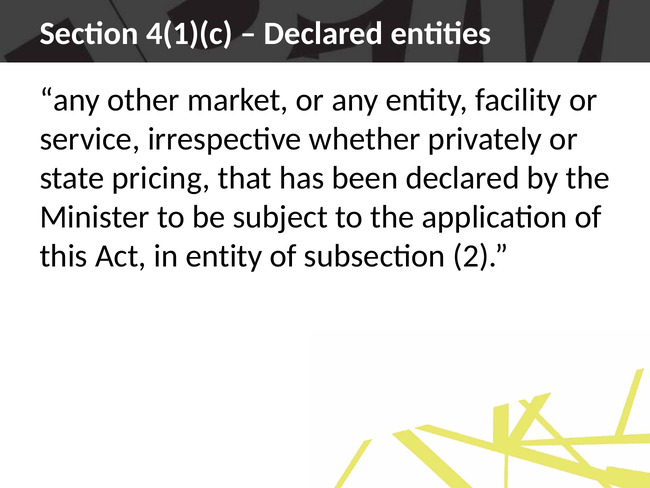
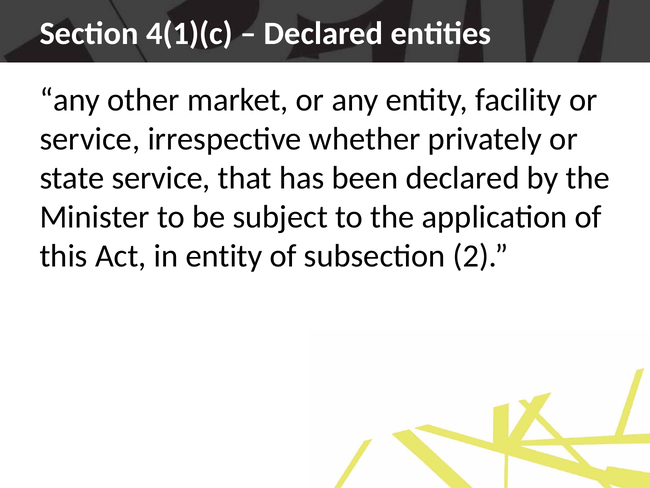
state pricing: pricing -> service (161, 178)
